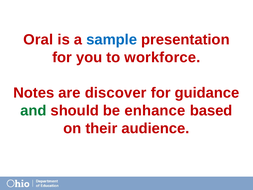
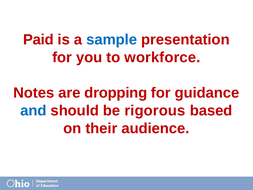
Oral: Oral -> Paid (38, 40)
discover: discover -> dropping (116, 93)
and colour: green -> blue (33, 110)
enhance: enhance -> rigorous (155, 110)
